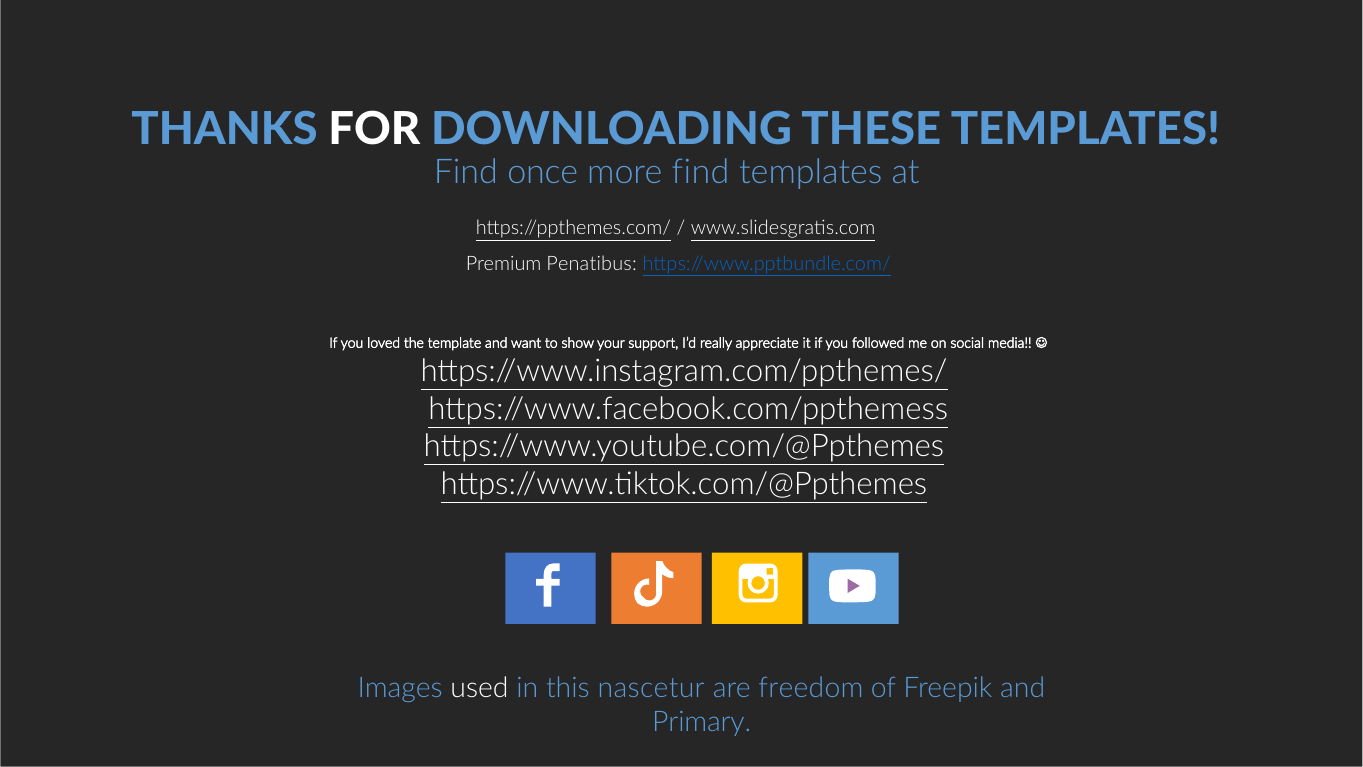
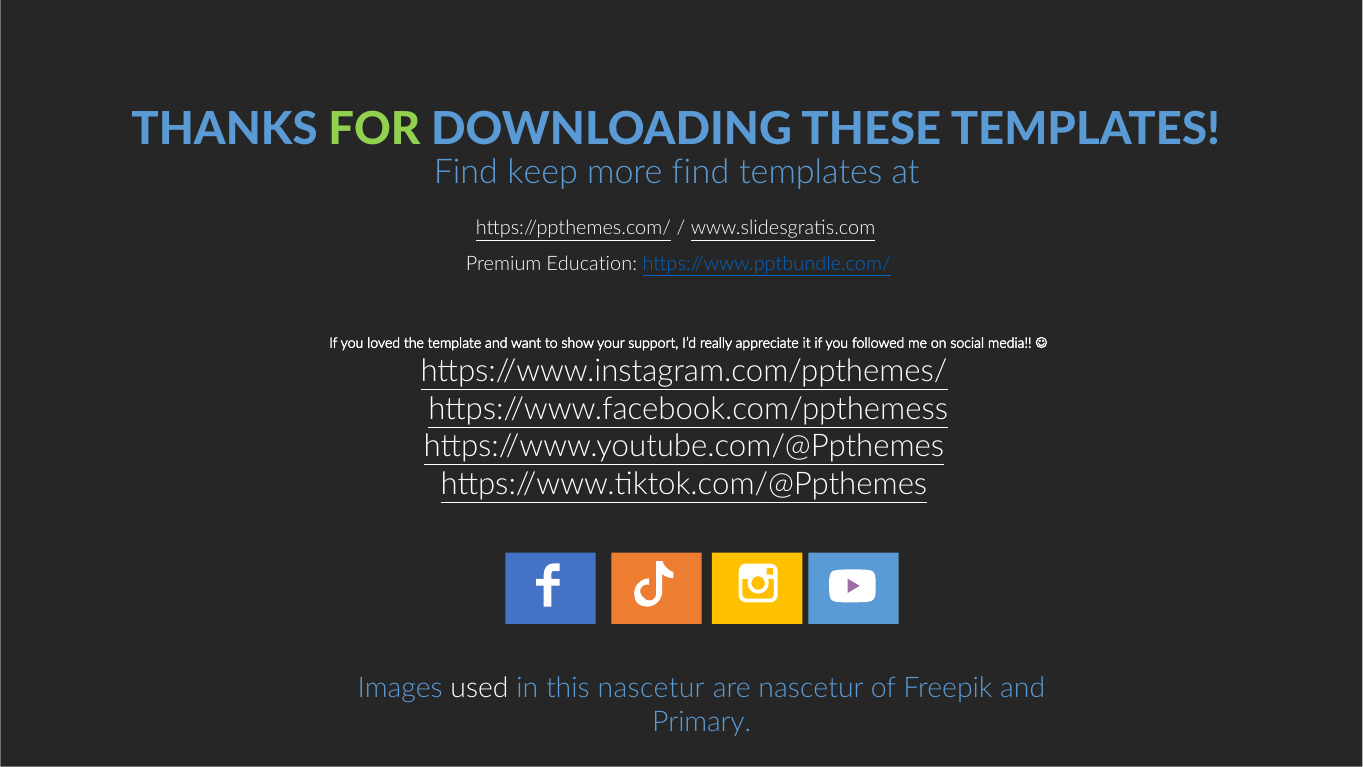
FOR colour: white -> light green (374, 129)
once: once -> keep (543, 172)
Penatibus: Penatibus -> Education (592, 264)
are freedom: freedom -> nascetur (811, 688)
